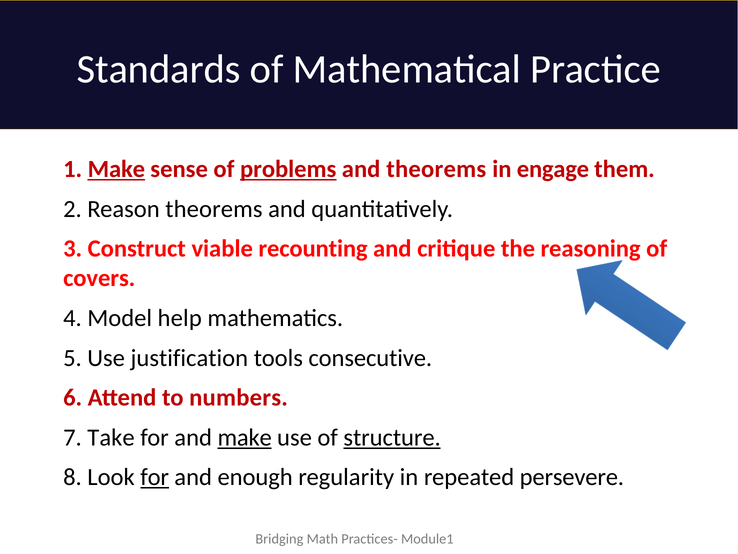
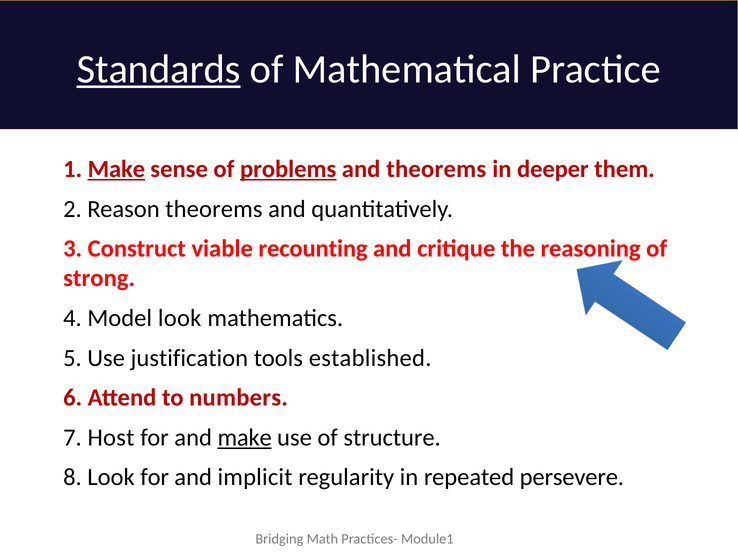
Standards underline: none -> present (159, 69)
engage: engage -> deeper (553, 169)
covers: covers -> strong (99, 278)
Model help: help -> look (180, 318)
consecutive: consecutive -> established (370, 358)
Take: Take -> Host (111, 437)
structure underline: present -> none (392, 437)
for underline: present -> none (155, 477)
enough: enough -> implicit (255, 477)
